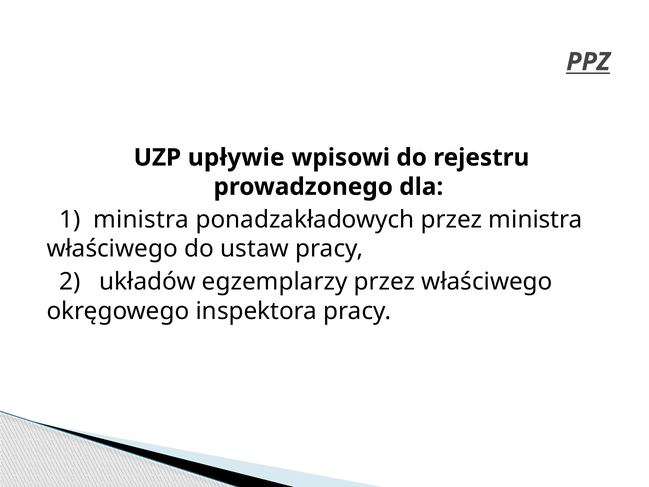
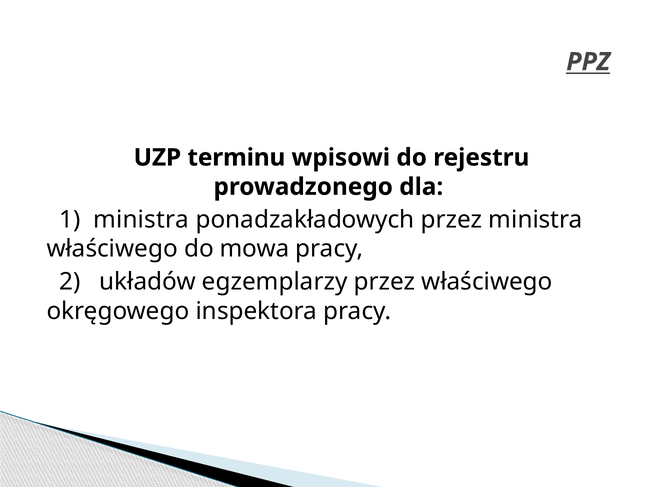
upływie: upływie -> terminu (236, 157)
ustaw: ustaw -> mowa (255, 249)
